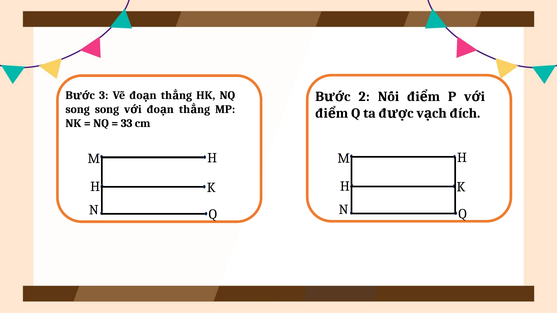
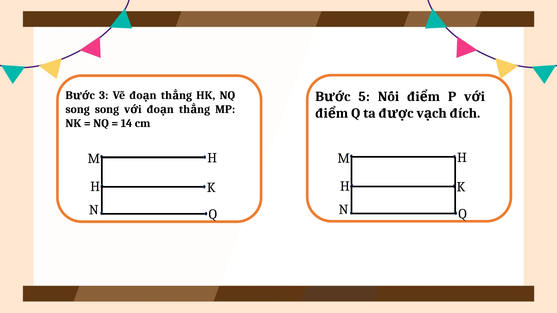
2: 2 -> 5 (364, 97)
33: 33 -> 14 (127, 123)
